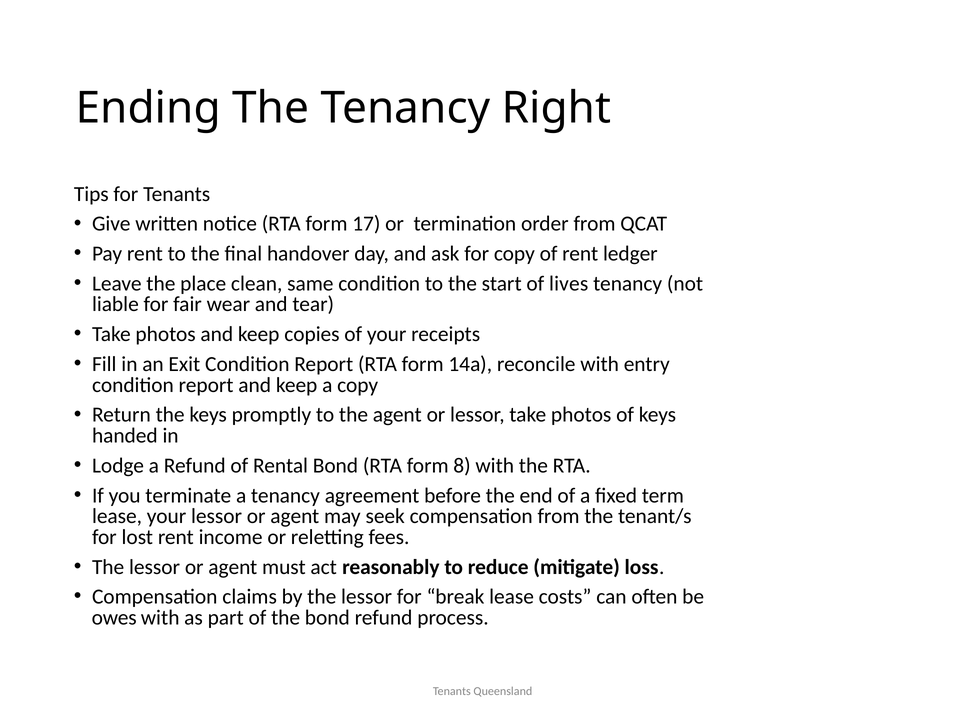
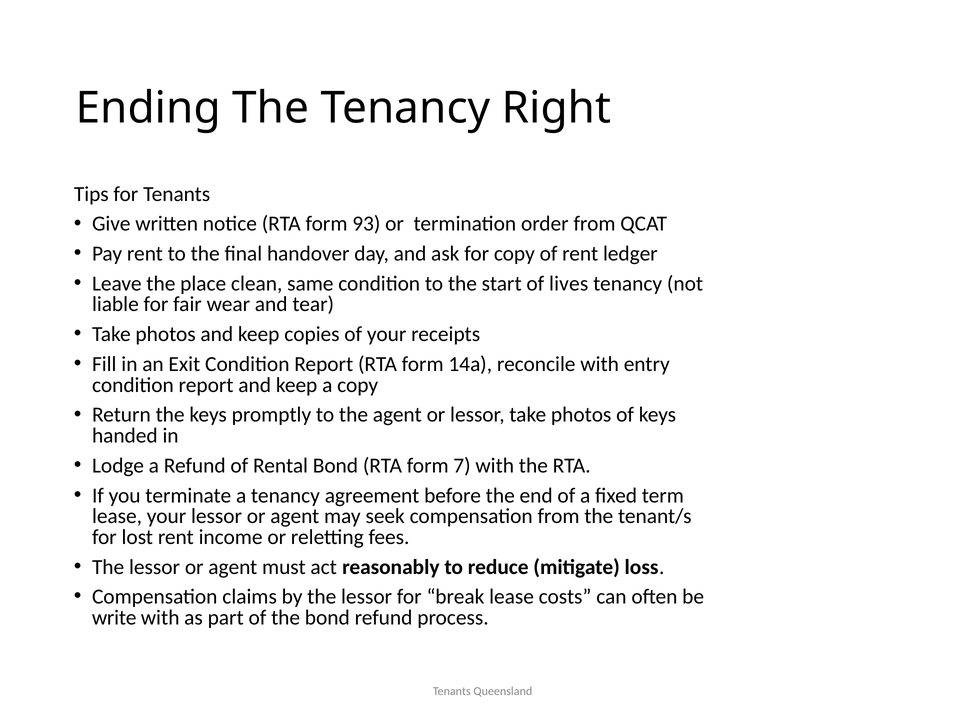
17: 17 -> 93 (366, 224)
8: 8 -> 7 (462, 465)
owes: owes -> write (114, 617)
